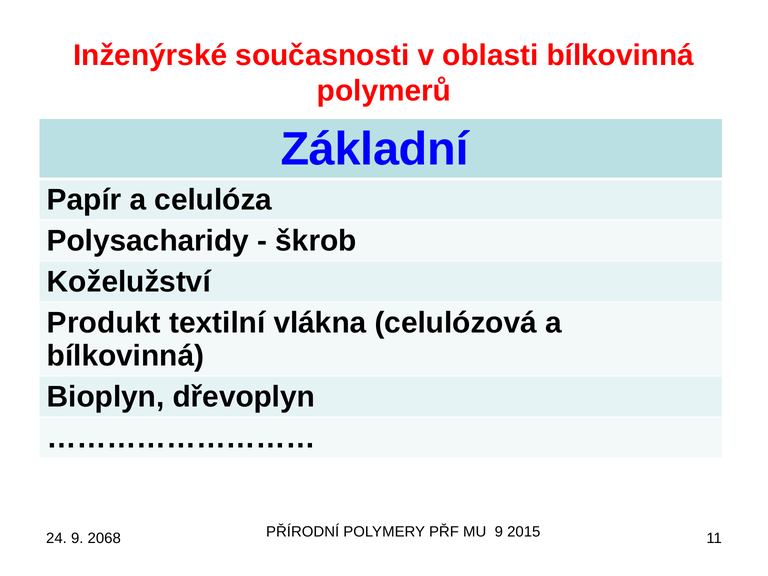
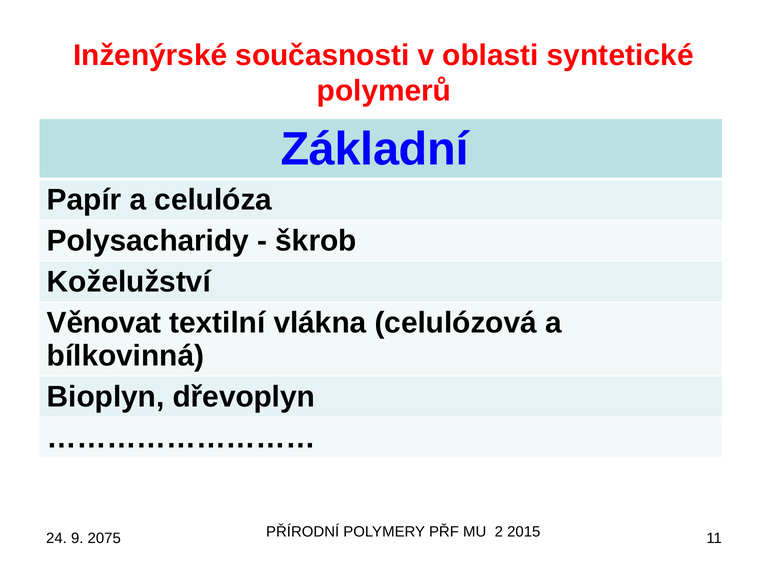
oblasti bílkovinná: bílkovinná -> syntetické (620, 55)
Produkt: Produkt -> Věnovat (104, 323)
2068: 2068 -> 2075 (104, 538)
MU 9: 9 -> 2 (499, 532)
